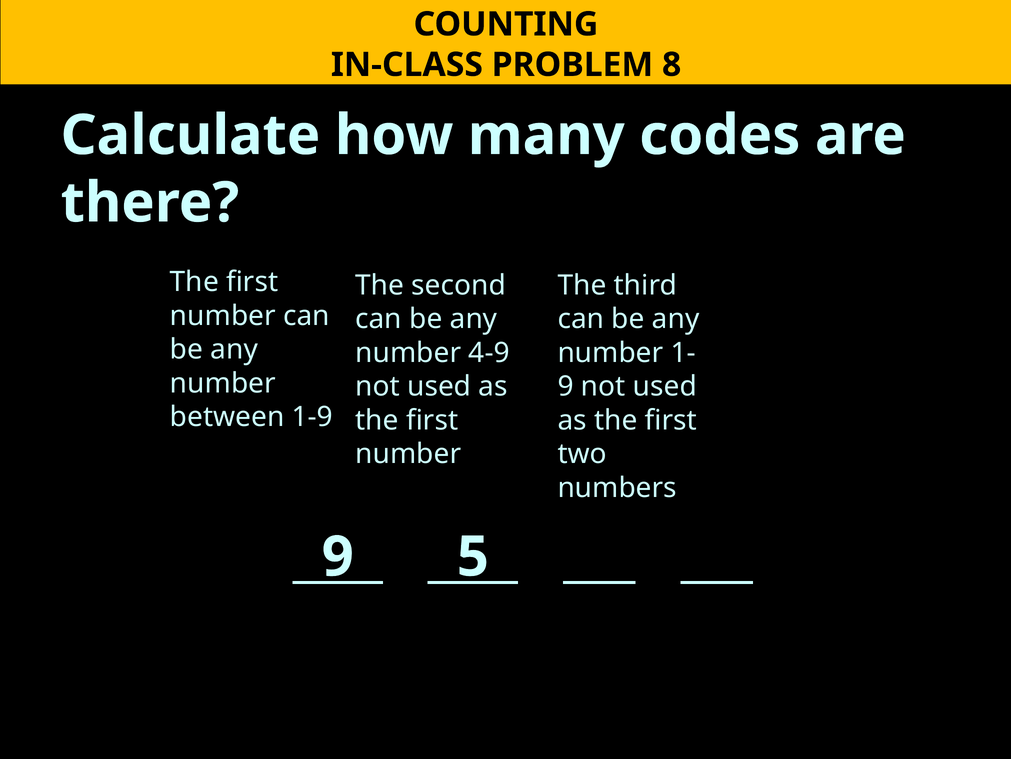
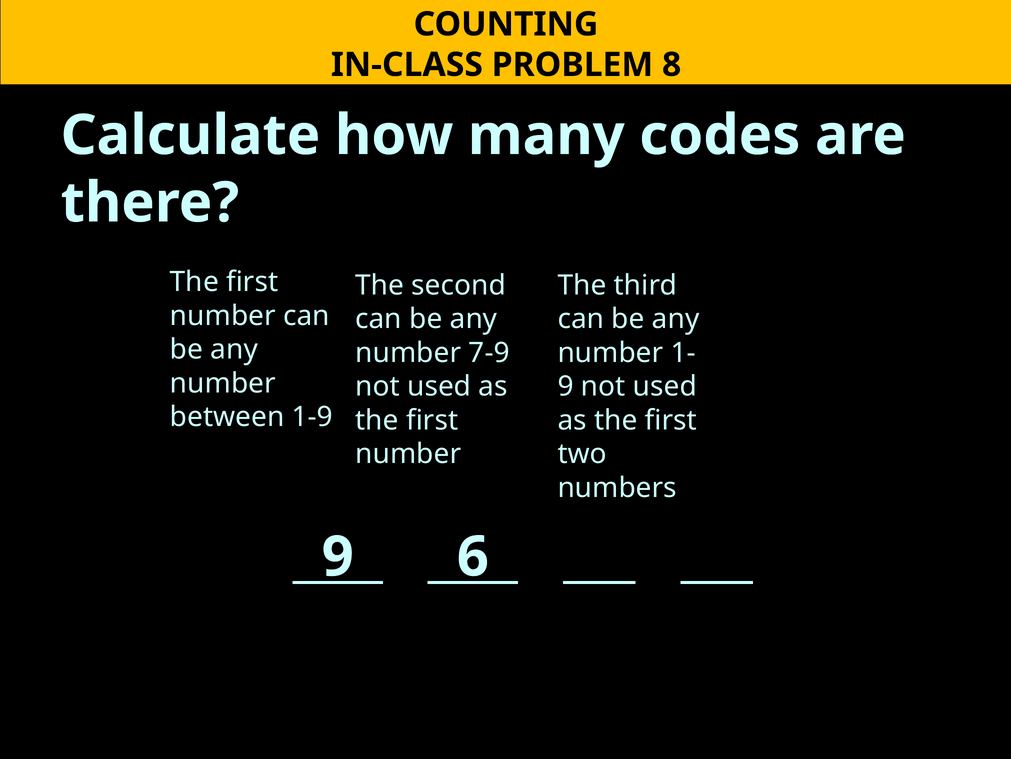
4-9: 4-9 -> 7-9 (489, 352)
5: 5 -> 6 (473, 557)
